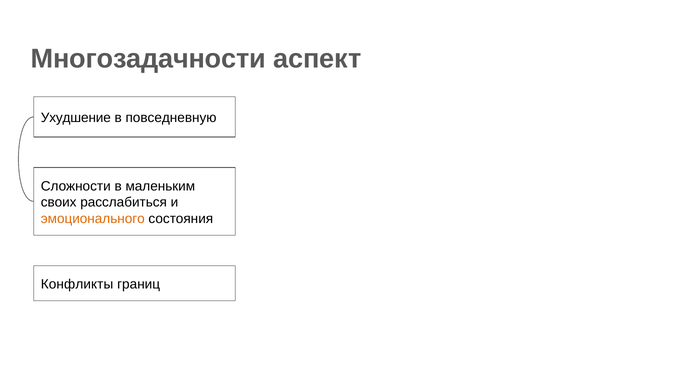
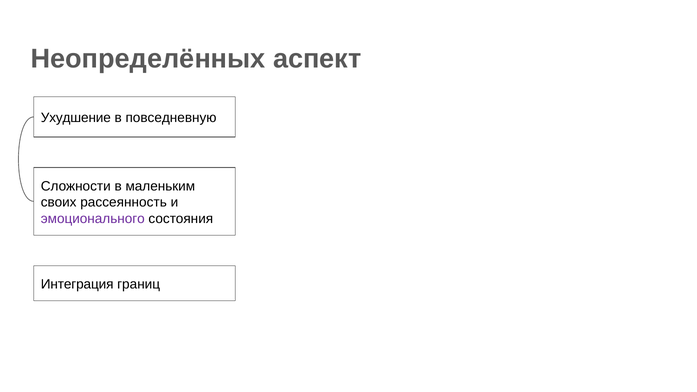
Многозадачности: Многозадачности -> Неопределённых (148, 59)
расслабиться: расслабиться -> рассеянность (124, 202)
эмоционального colour: orange -> purple (93, 219)
Конфликты: Конфликты -> Интеграция (77, 284)
